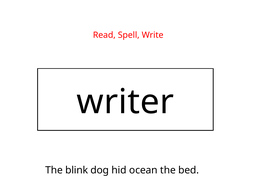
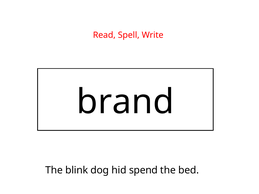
writer: writer -> brand (125, 102)
ocean: ocean -> spend (143, 170)
